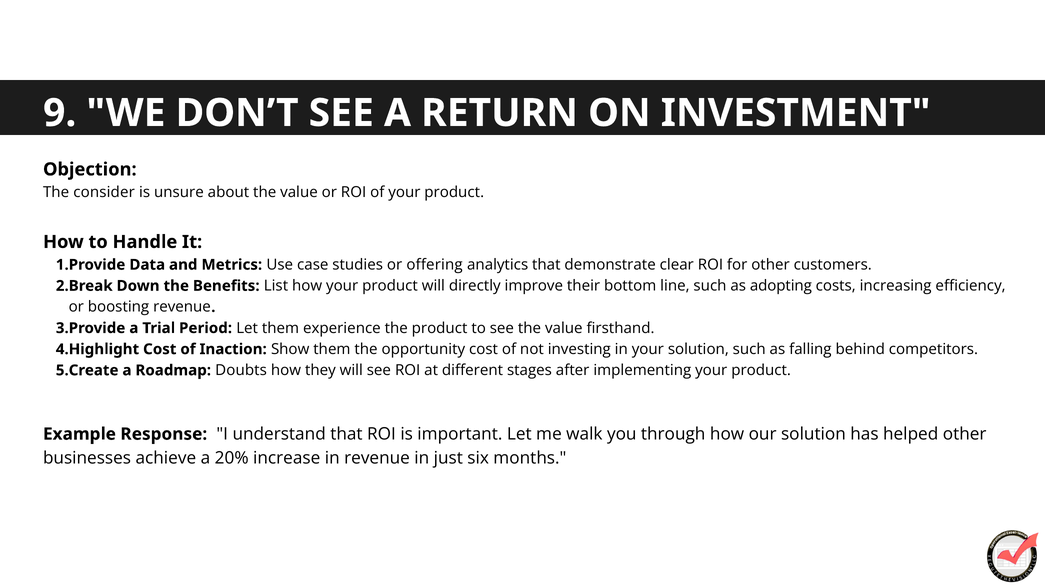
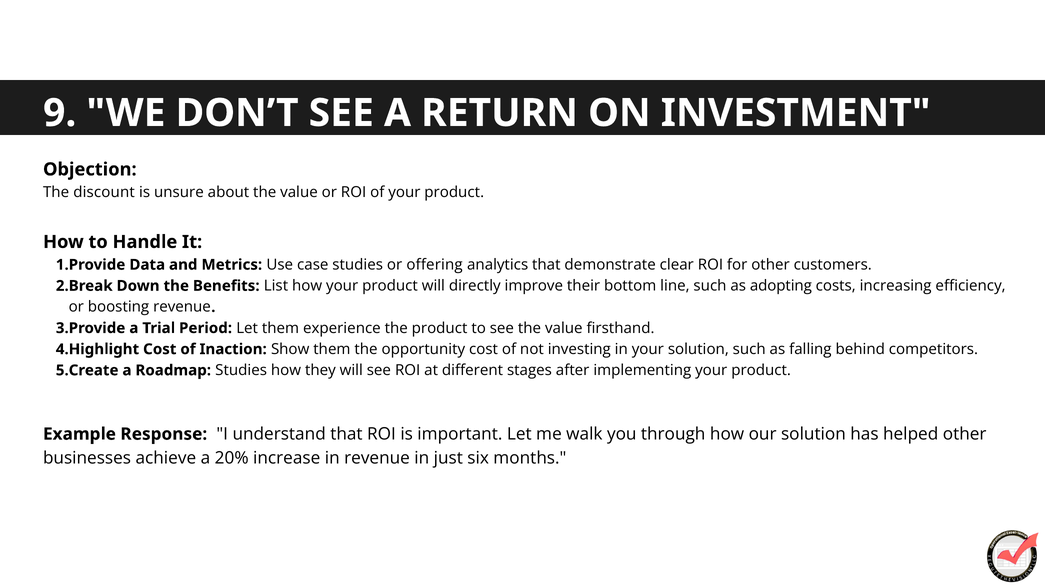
consider: consider -> discount (104, 192)
Roadmap Doubts: Doubts -> Studies (241, 370)
